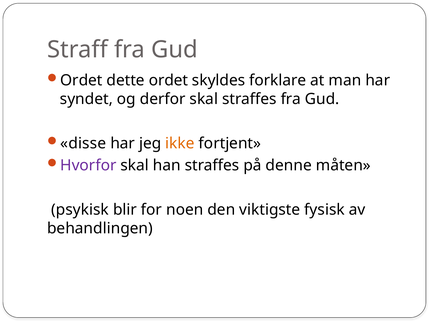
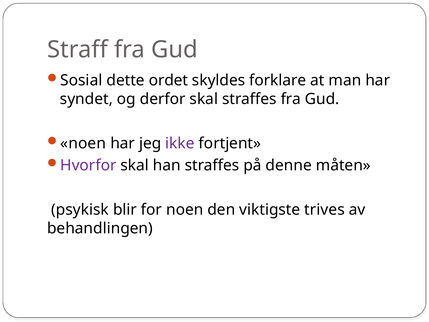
Ordet: Ordet -> Sosial (81, 80)
disse: disse -> noen (83, 143)
ikke colour: orange -> purple (180, 143)
fysisk: fysisk -> trives (325, 210)
